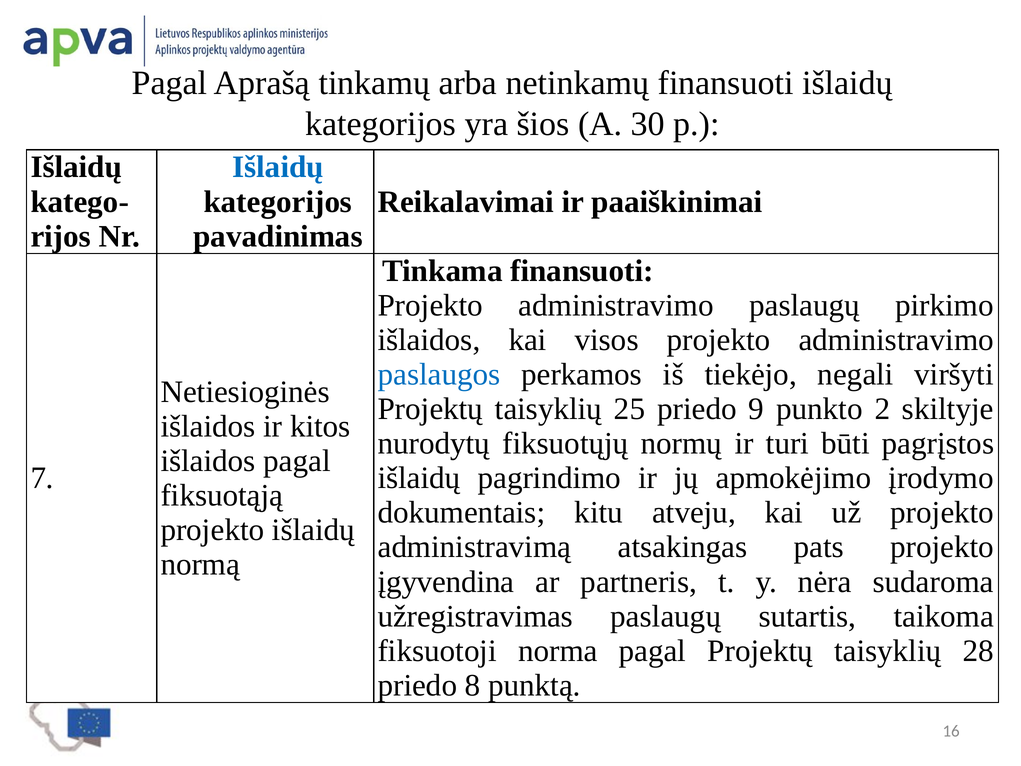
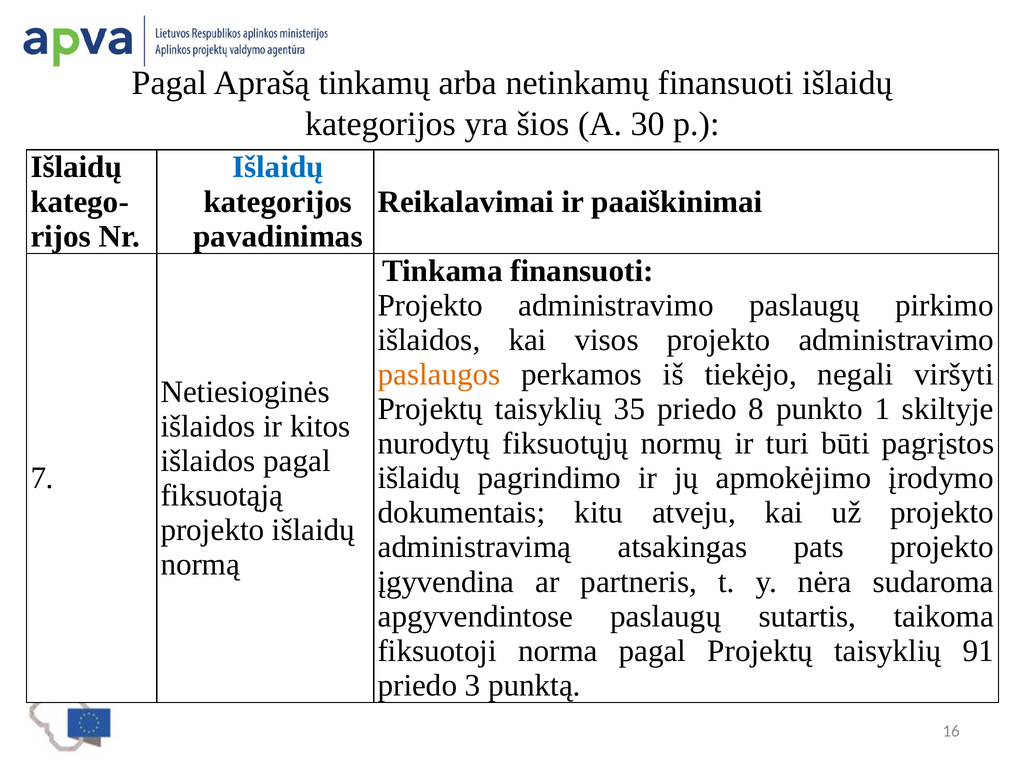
paslaugos colour: blue -> orange (439, 374)
25: 25 -> 35 (630, 409)
9: 9 -> 8 (756, 409)
2: 2 -> 1 (882, 409)
užregistravimas: užregistravimas -> apgyvendintose (475, 616)
28: 28 -> 91 (978, 651)
8: 8 -> 3 (473, 685)
